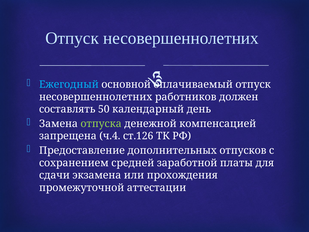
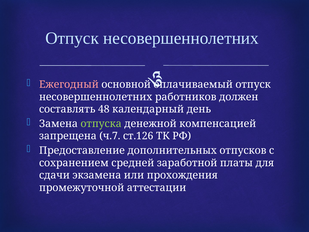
Ежегодный colour: light blue -> pink (69, 84)
50: 50 -> 48 (104, 109)
ч.4: ч.4 -> ч.7 (110, 136)
